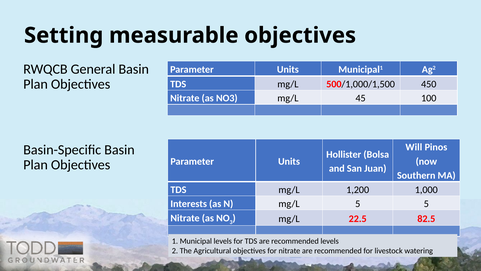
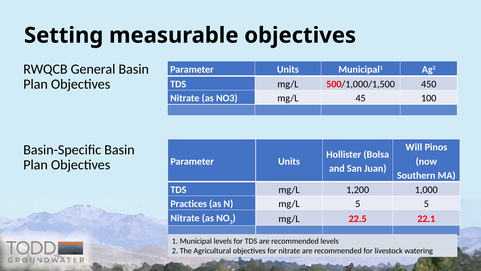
Interests: Interests -> Practices (189, 204)
82.5: 82.5 -> 22.1 (426, 218)
